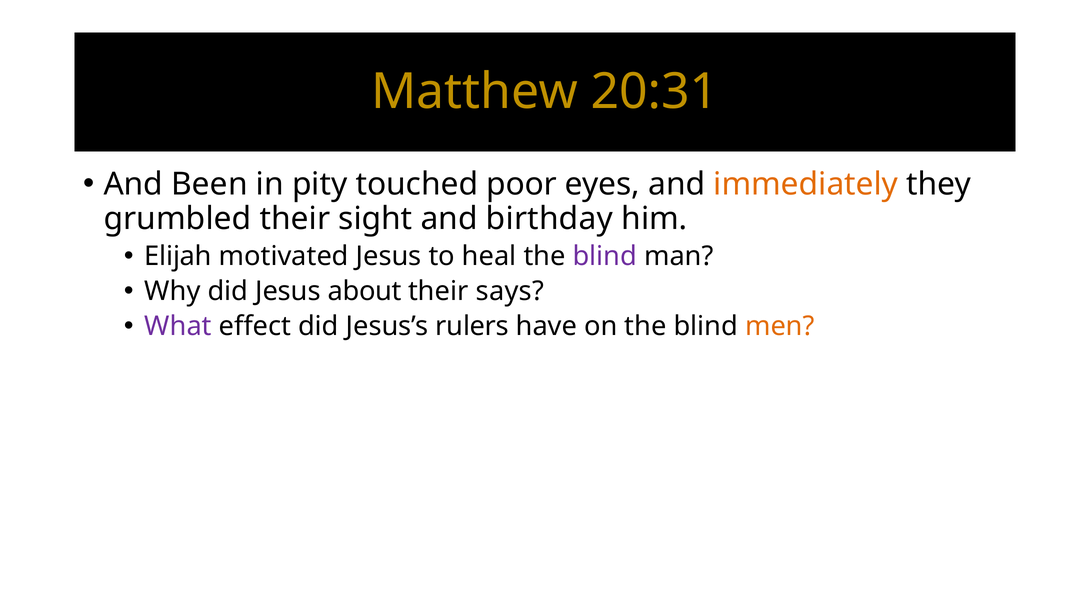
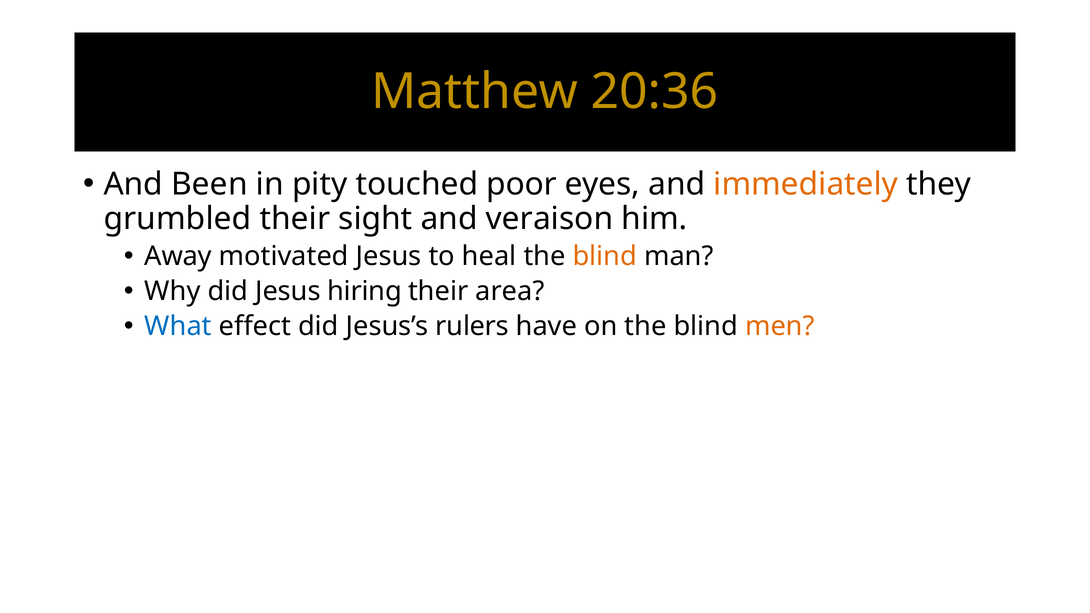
20:31: 20:31 -> 20:36 (655, 92)
birthday: birthday -> veraison (550, 219)
Elijah: Elijah -> Away (178, 256)
blind colour: purple -> orange (605, 256)
about: about -> hiring (365, 291)
says: says -> area (510, 291)
What colour: purple -> blue (178, 326)
